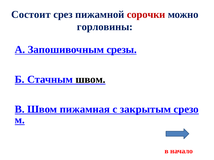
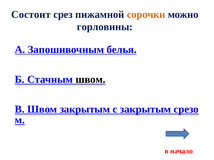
сорочки colour: red -> orange (146, 14)
срезы: срезы -> белья (122, 50)
Швом пижамная: пижамная -> закрытым (85, 110)
